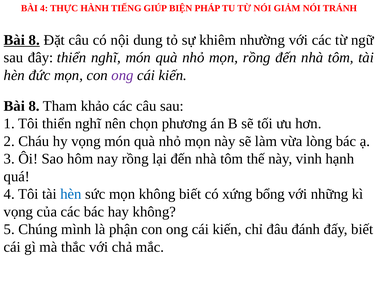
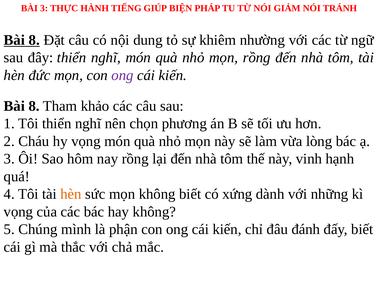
BÀI 4: 4 -> 3 (44, 8)
hèn colour: blue -> orange (71, 194)
bổng: bổng -> dành (270, 194)
